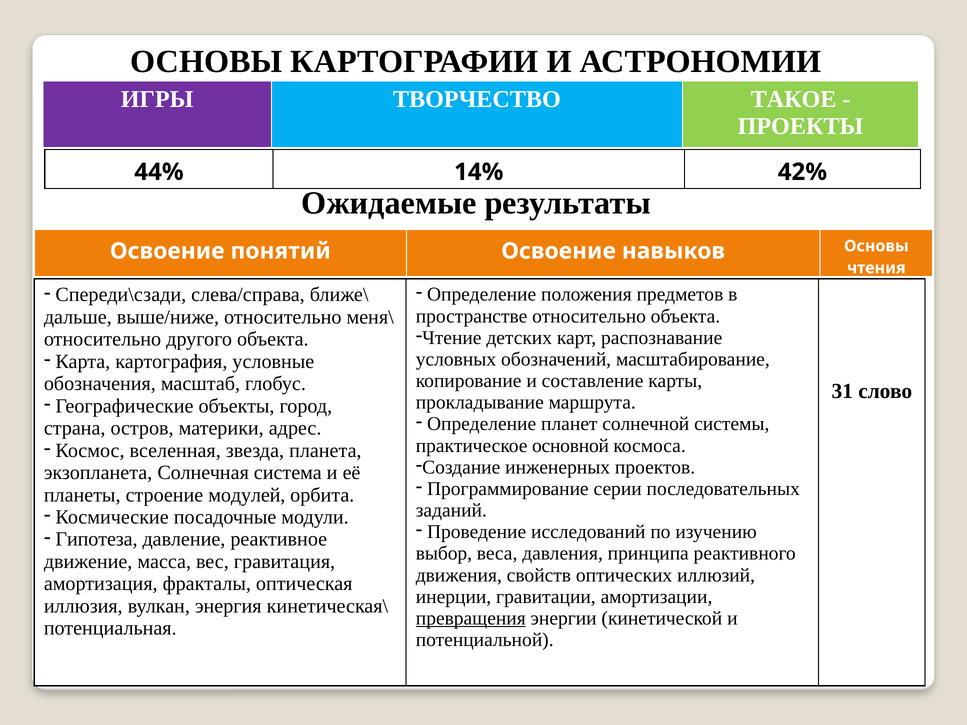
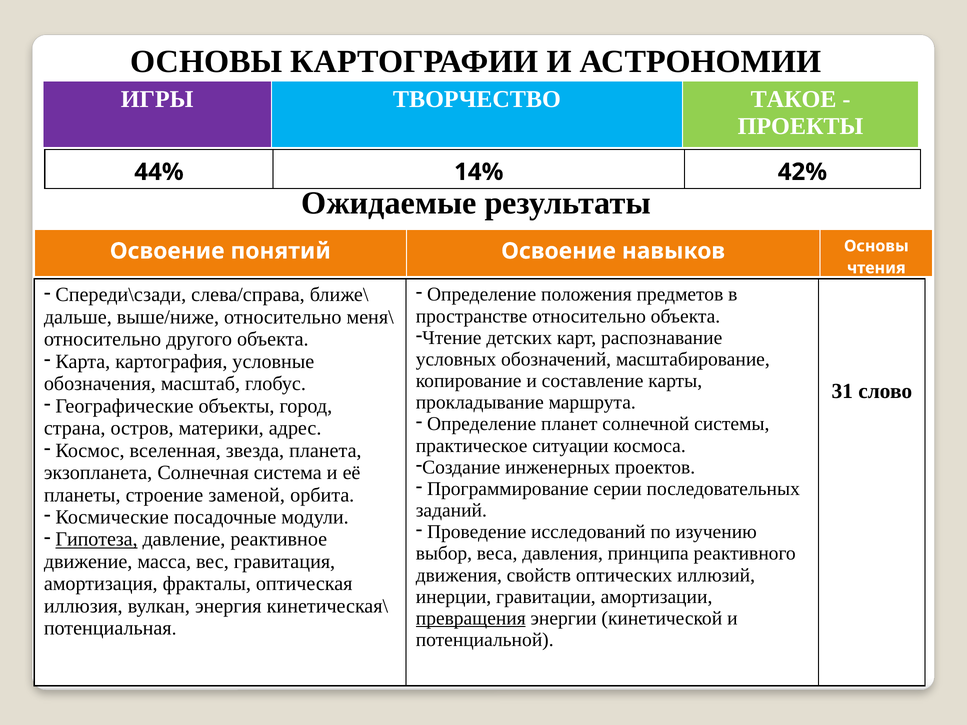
основной: основной -> ситуации (570, 446)
модулей: модулей -> заменой (247, 495)
Гипотеза underline: none -> present (97, 540)
